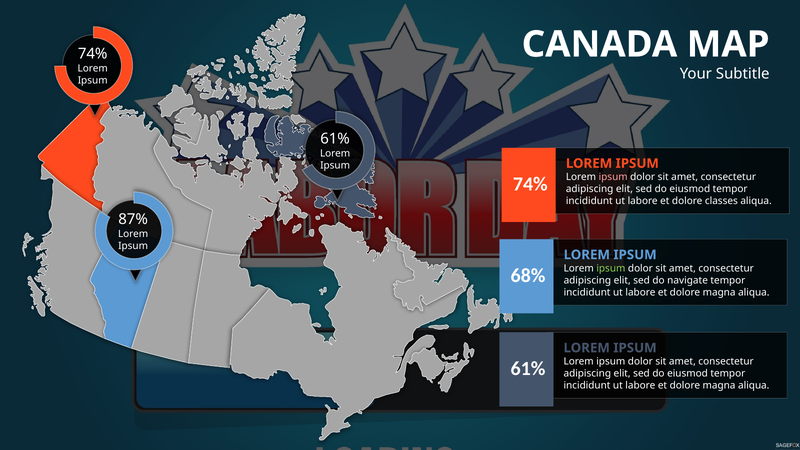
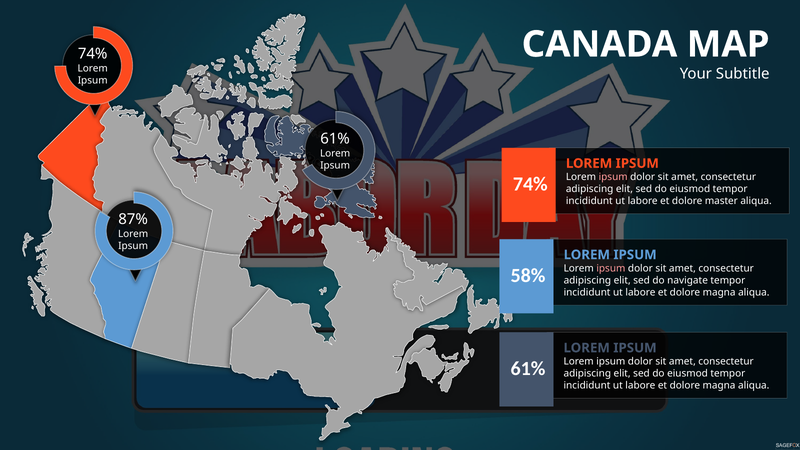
classes: classes -> master (721, 201)
ipsum colour: light green -> pink (611, 269)
68%: 68% -> 58% (528, 276)
